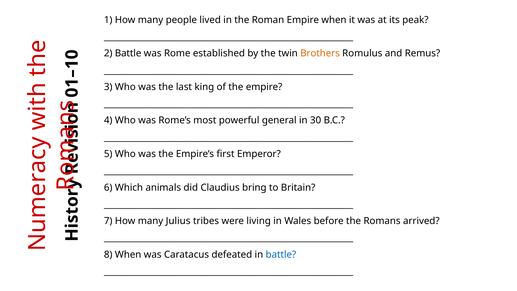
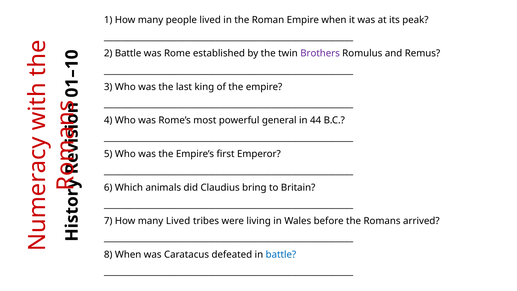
Brothers colour: orange -> purple (320, 53)
30: 30 -> 44 (316, 120)
many Julius: Julius -> Lived (178, 221)
